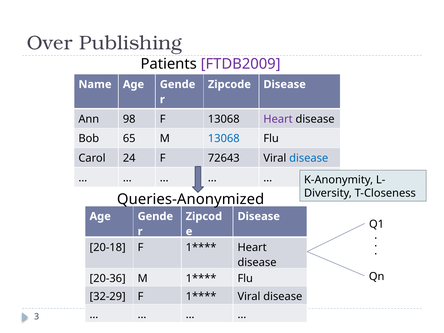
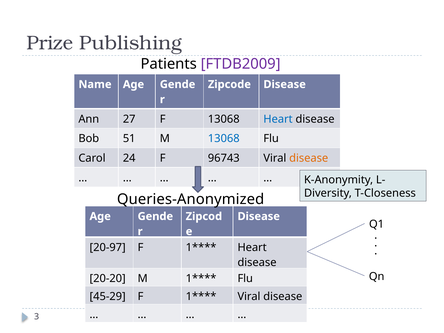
Over: Over -> Prize (50, 43)
98: 98 -> 27 (129, 119)
Heart colour: purple -> blue (278, 119)
65: 65 -> 51 (129, 139)
72643: 72643 -> 96743 (224, 158)
disease colour: blue -> orange (309, 158)
20-18: 20-18 -> 20-97 (108, 247)
20-36: 20-36 -> 20-20 (108, 279)
32-29: 32-29 -> 45-29 (108, 297)
